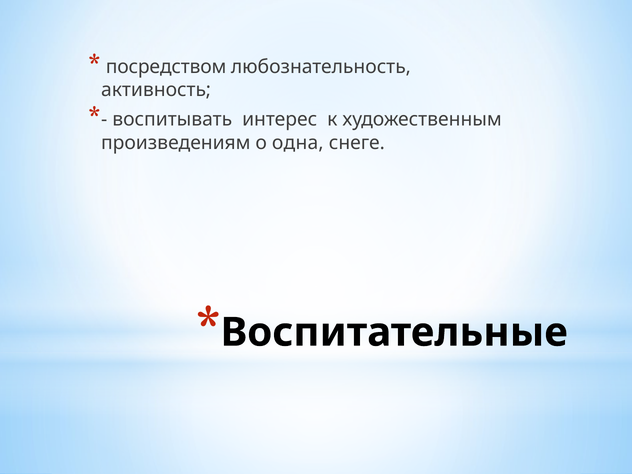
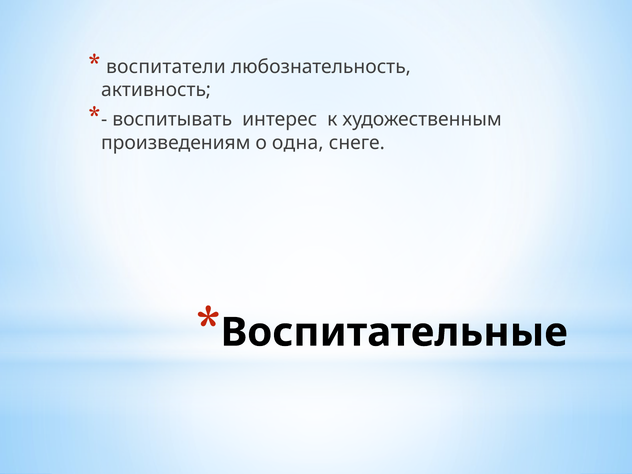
посредством: посредством -> воспитатели (166, 67)
